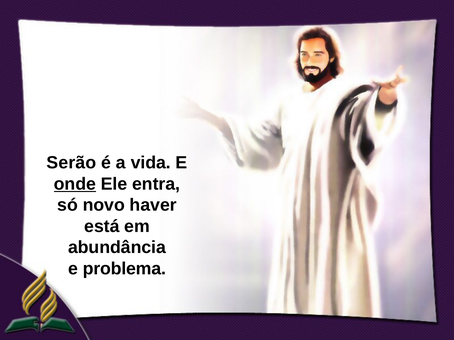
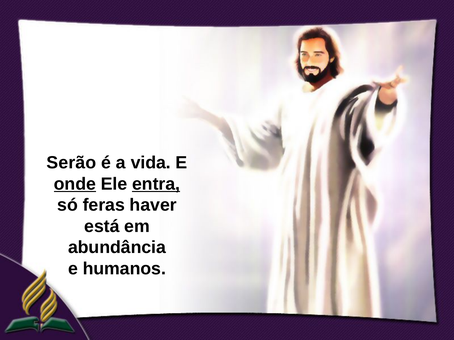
entra underline: none -> present (156, 184)
novo: novo -> feras (104, 205)
problema: problema -> humanos (124, 269)
